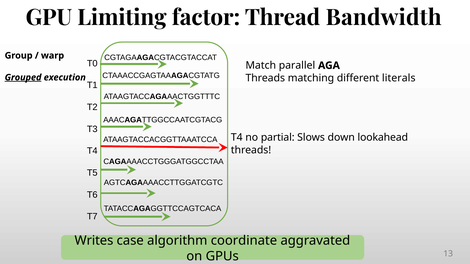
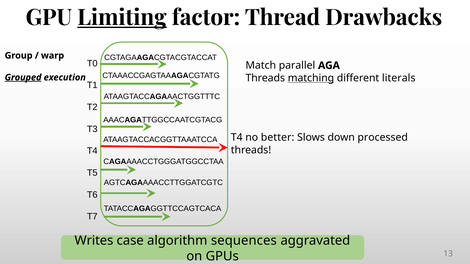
Limiting underline: none -> present (122, 18)
Bandwidth: Bandwidth -> Drawbacks (384, 18)
matching underline: none -> present (311, 78)
partial: partial -> better (278, 138)
lookahead: lookahead -> processed (383, 138)
coordinate: coordinate -> sequences (244, 241)
